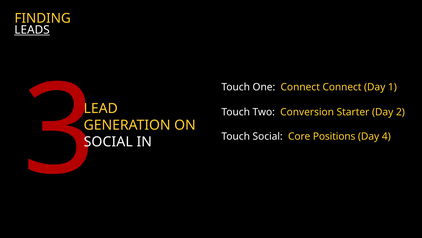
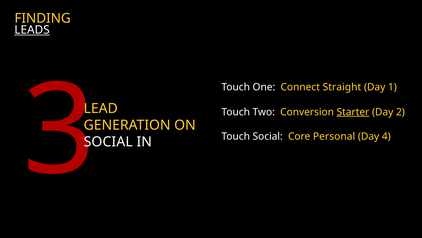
Connect Connect: Connect -> Straight (342, 87)
Starter underline: none -> present (353, 112)
Positions: Positions -> Personal (334, 136)
